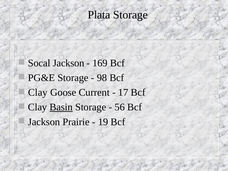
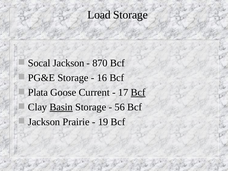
Plata: Plata -> Load (99, 15)
169: 169 -> 870 (100, 63)
98: 98 -> 16 (102, 78)
Clay: Clay -> Plata (38, 92)
Bcf underline: none -> present (138, 92)
